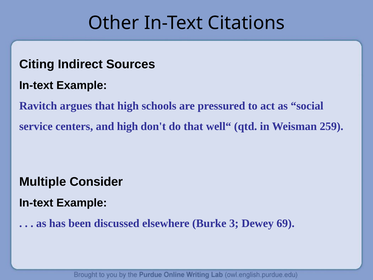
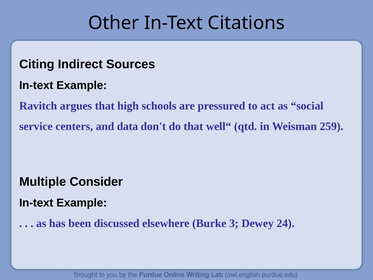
and high: high -> data (127, 126)
69: 69 -> 24 (286, 223)
